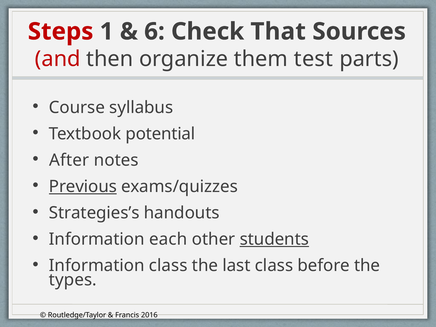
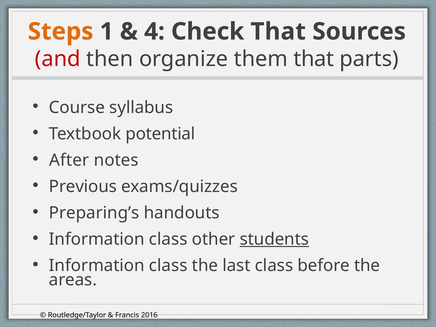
Steps colour: red -> orange (61, 32)
6: 6 -> 4 (154, 32)
them test: test -> that (314, 59)
Previous underline: present -> none (83, 187)
Strategies’s: Strategies’s -> Preparing’s (94, 213)
each: each -> class (168, 239)
types: types -> areas (73, 280)
